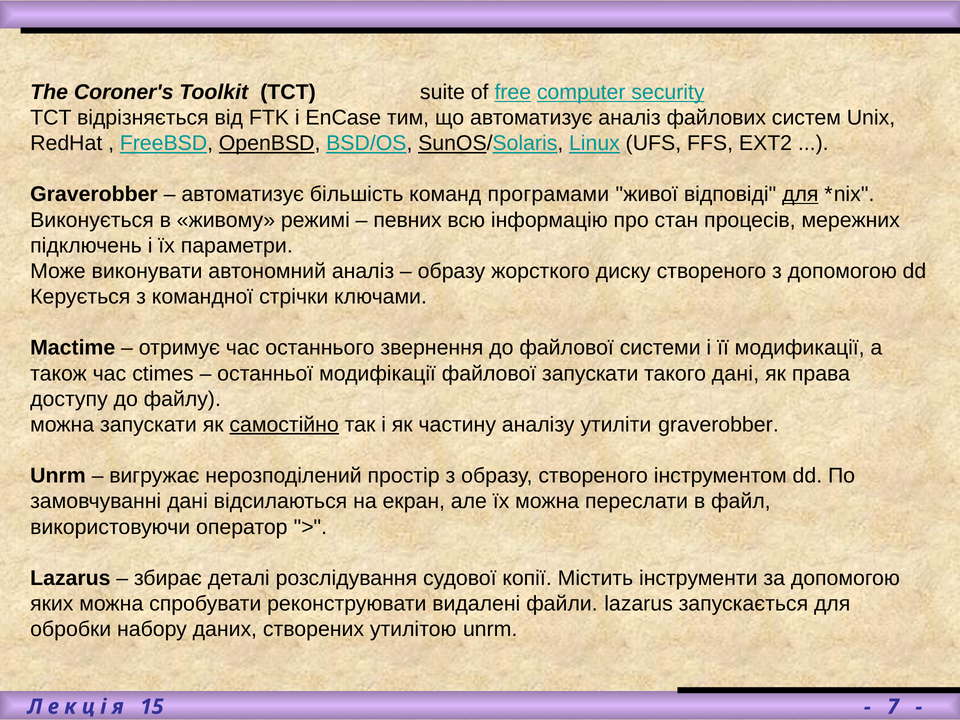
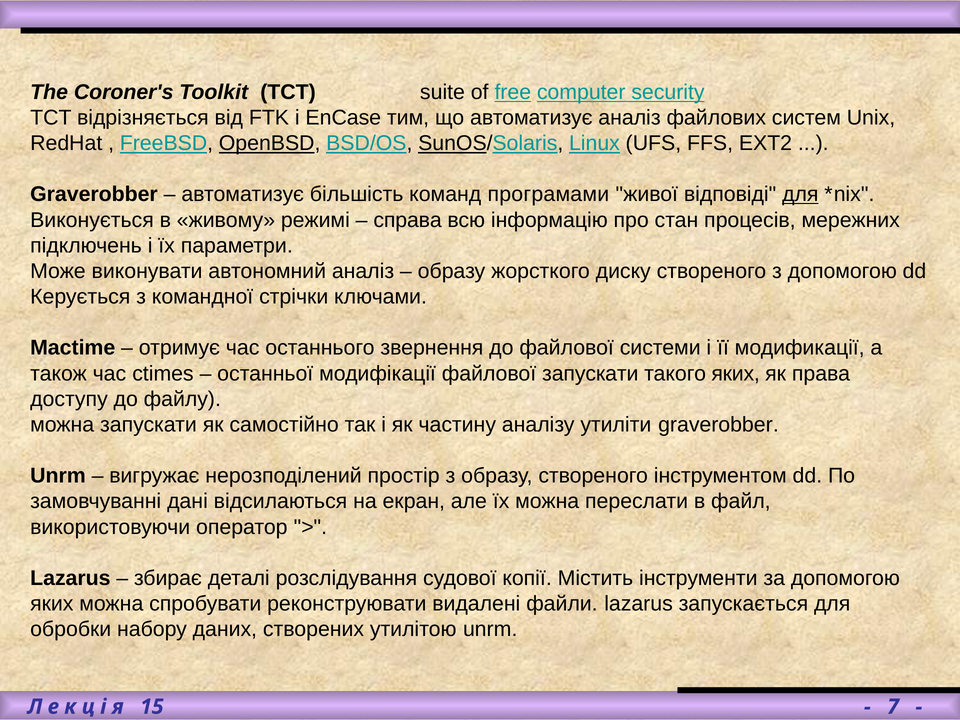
певних: певних -> справа (408, 220)
такого дані: дані -> яких (736, 374)
самостійно underline: present -> none (284, 425)
